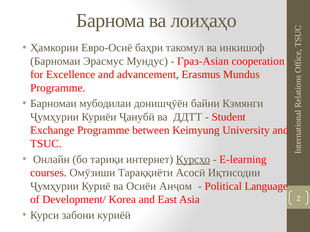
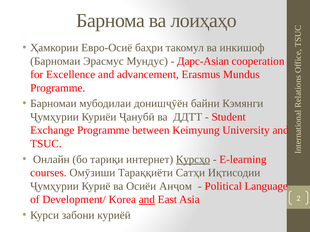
Граз-Asian: Граз-Asian -> Дарс-Asian (203, 61)
Асосӣ: Асосӣ -> Сатҳи (190, 173)
and underline: none -> present (147, 200)
